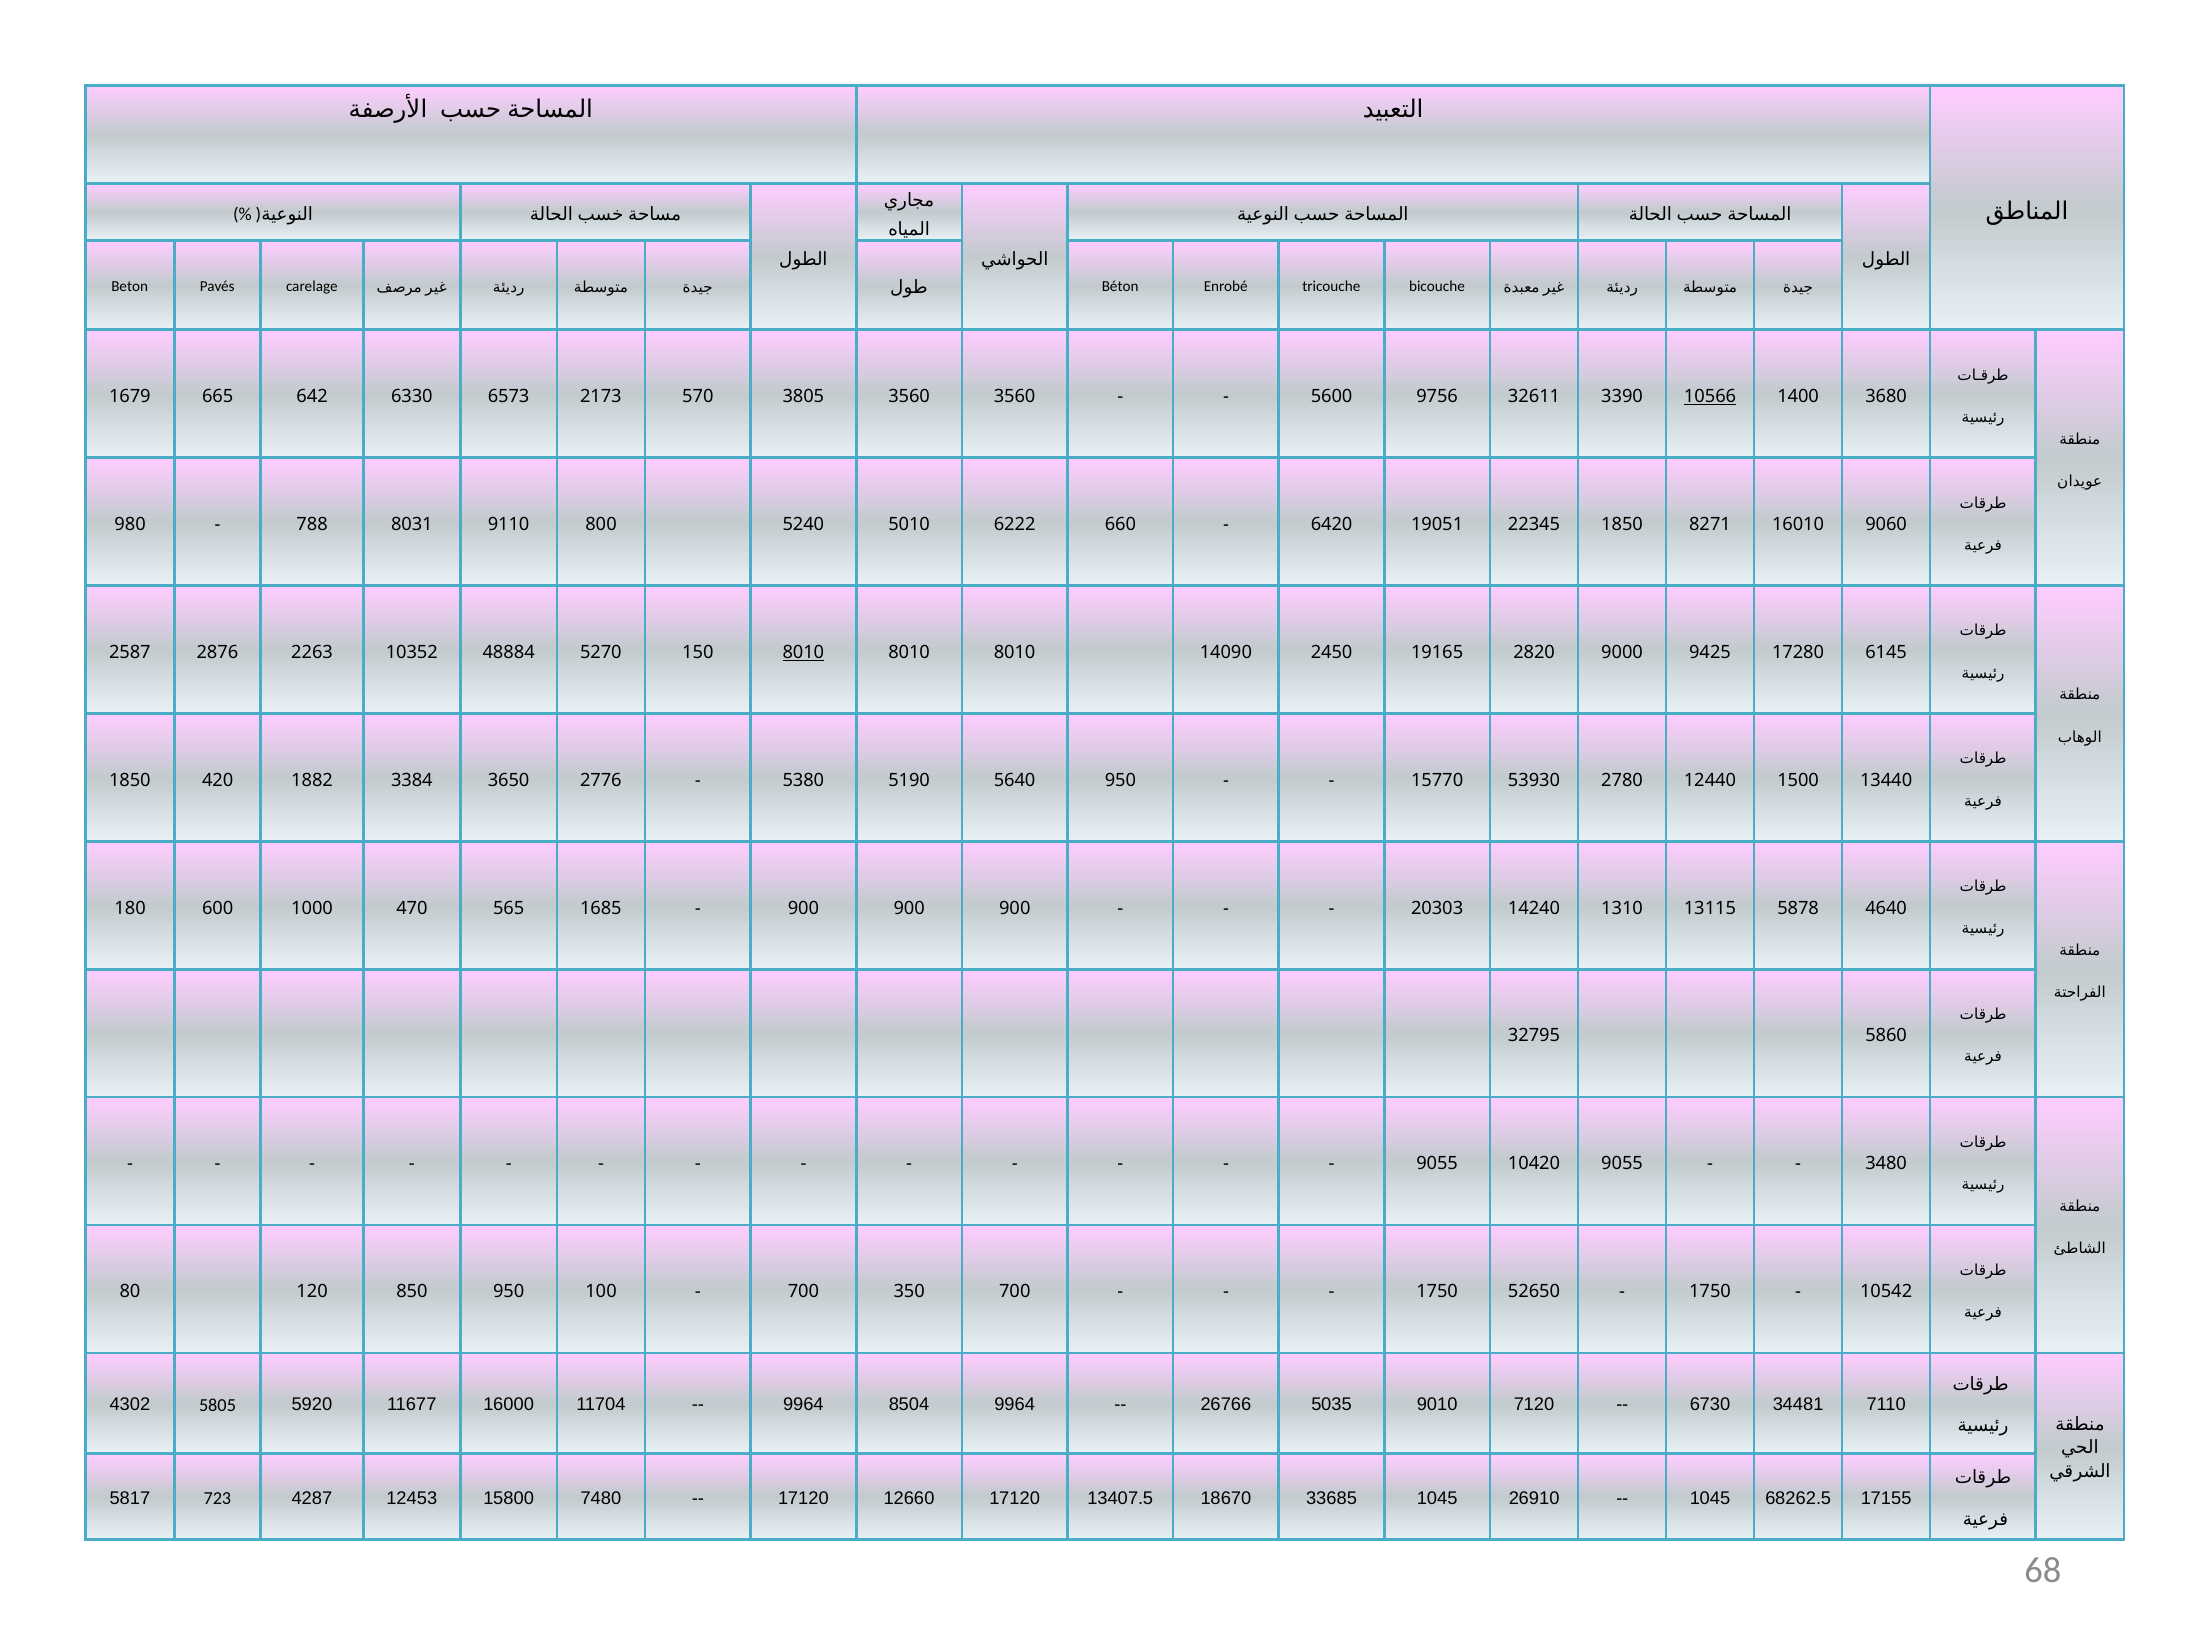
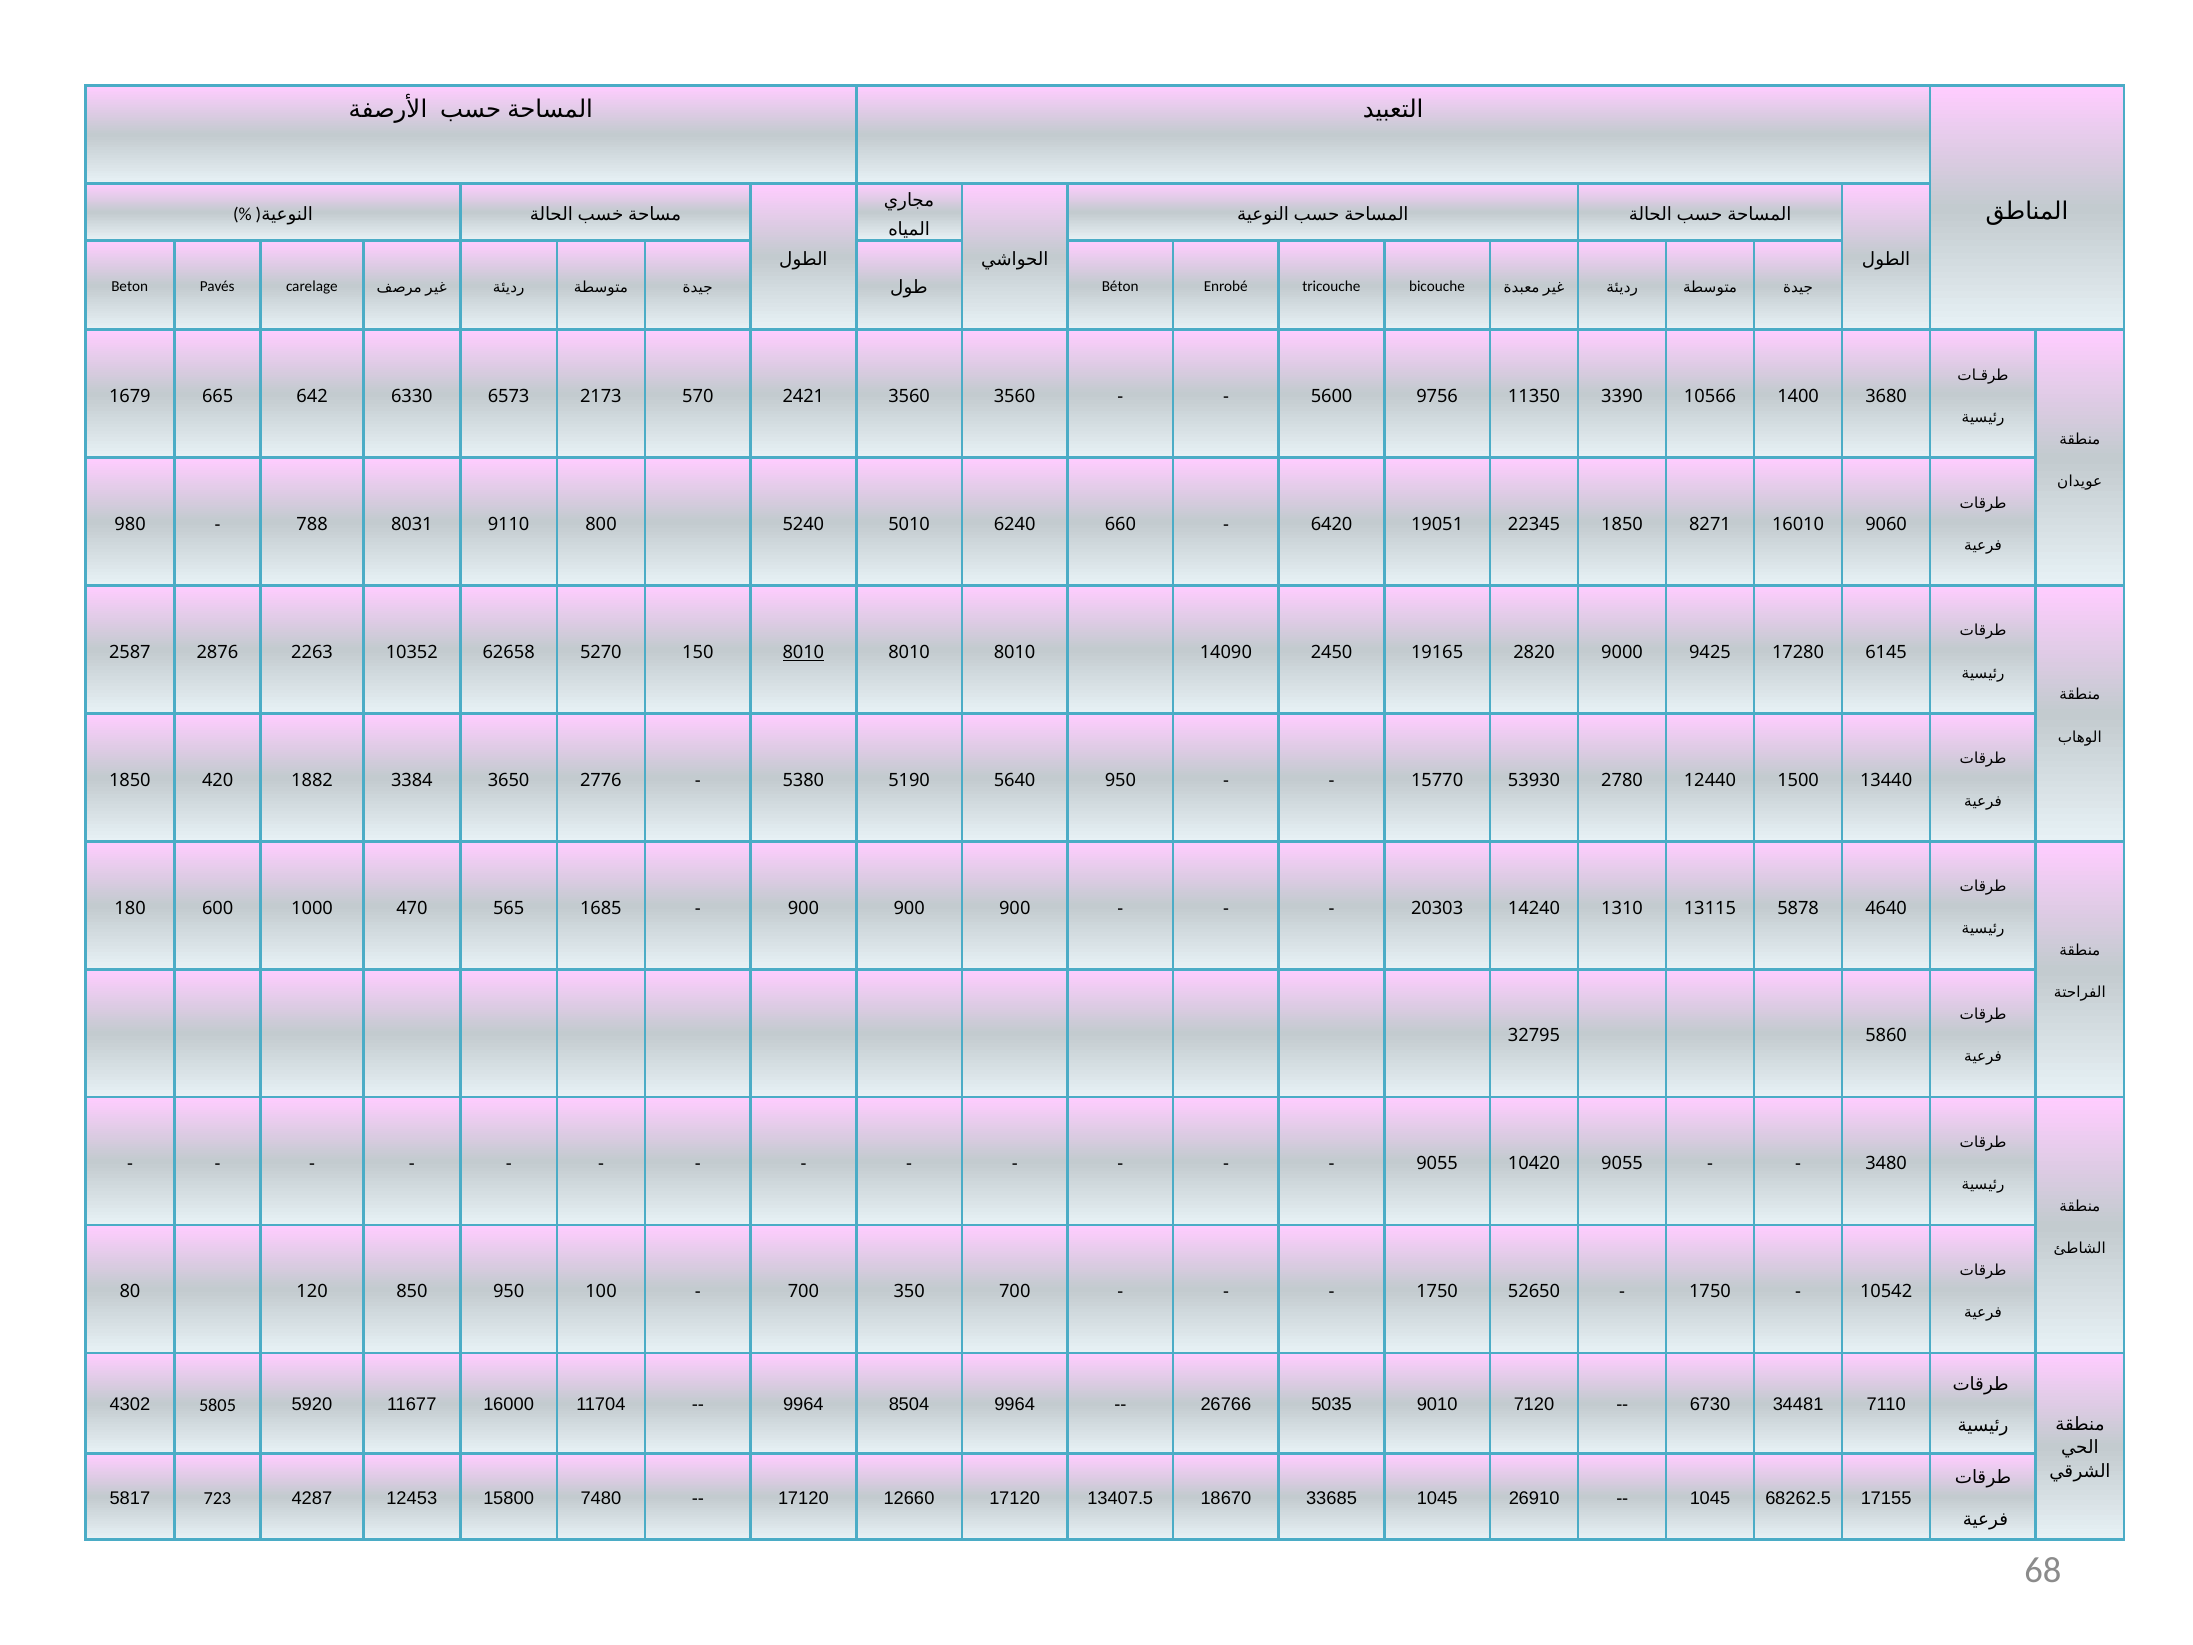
3805: 3805 -> 2421 (803, 396)
32611: 32611 -> 11350 (1534, 396)
10566 underline: present -> none (1710, 396)
6222: 6222 -> 6240 (1015, 524)
48884: 48884 -> 62658 (509, 652)
